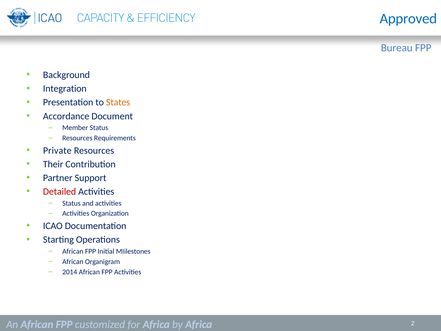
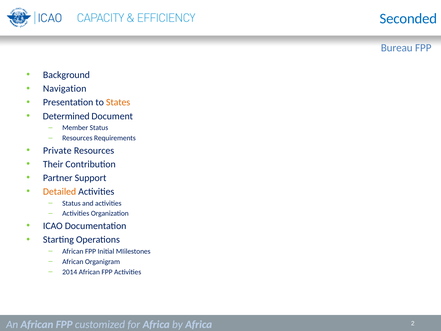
Approved: Approved -> Seconded (408, 18)
Integration: Integration -> Navigation (65, 89)
Accordance: Accordance -> Determined (66, 116)
Detailed colour: red -> orange (60, 192)
